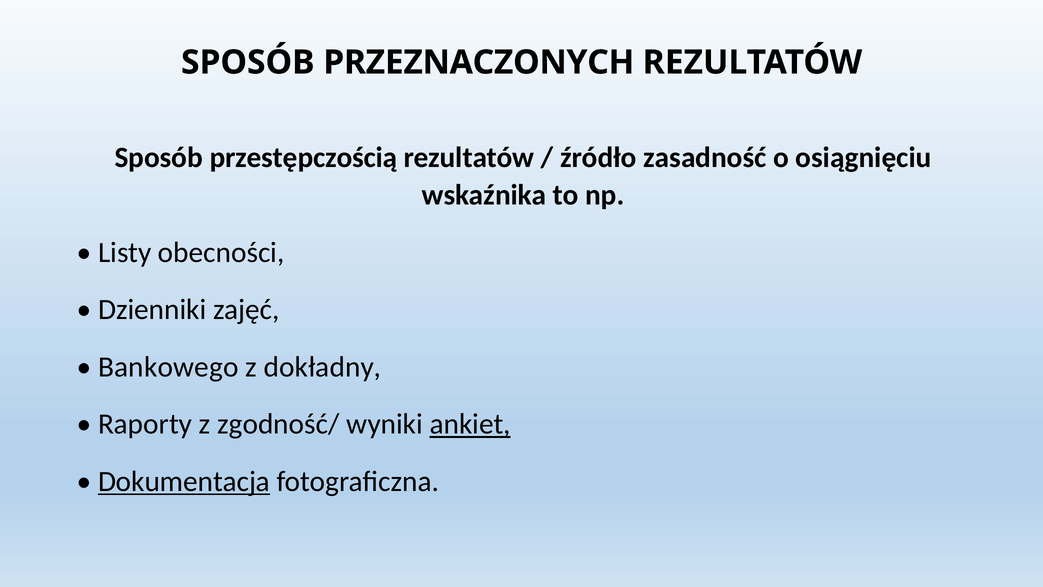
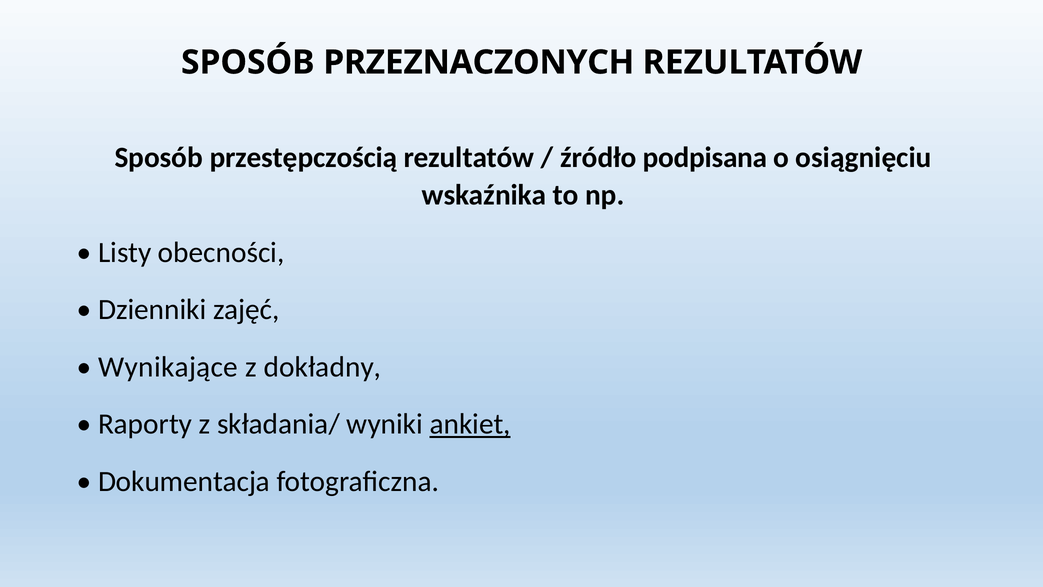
zasadność: zasadność -> podpisana (705, 157)
Bankowego: Bankowego -> Wynikające (168, 367)
zgodność/: zgodność/ -> składania/ (278, 424)
Dokumentacja underline: present -> none (184, 481)
